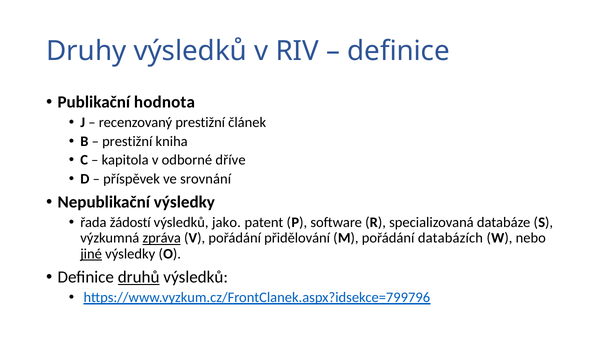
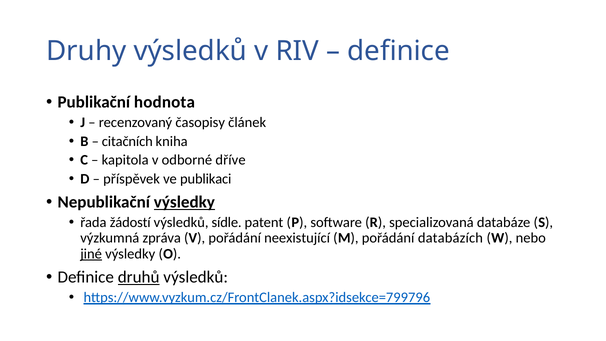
recenzovaný prestižní: prestižní -> časopisy (200, 122)
prestižní: prestižní -> citačních (127, 141)
srovnání: srovnání -> publikaci (206, 179)
výsledky underline: none -> present (184, 202)
jako: jako -> sídle (227, 222)
zpráva underline: present -> none (162, 238)
přidělování: přidělování -> neexistující (297, 238)
